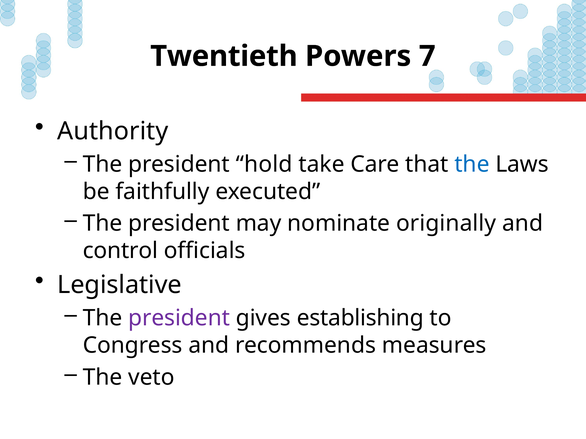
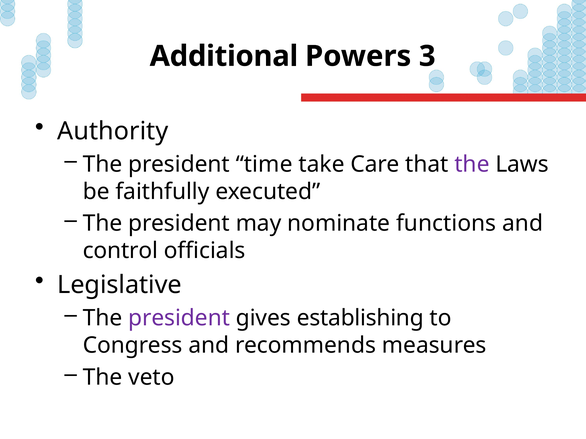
Twentieth: Twentieth -> Additional (224, 56)
7: 7 -> 3 (427, 56)
hold: hold -> time (264, 164)
the colour: blue -> purple (472, 164)
originally: originally -> functions (446, 224)
